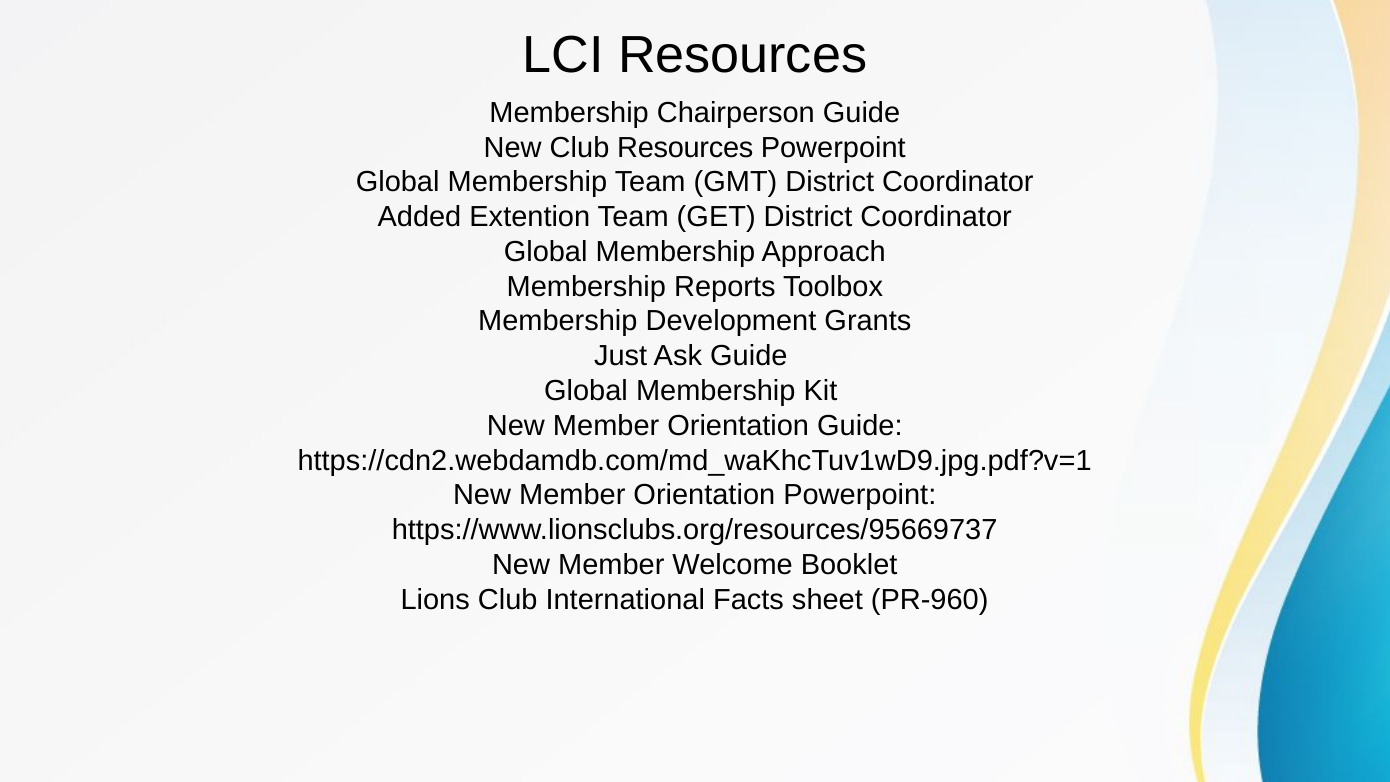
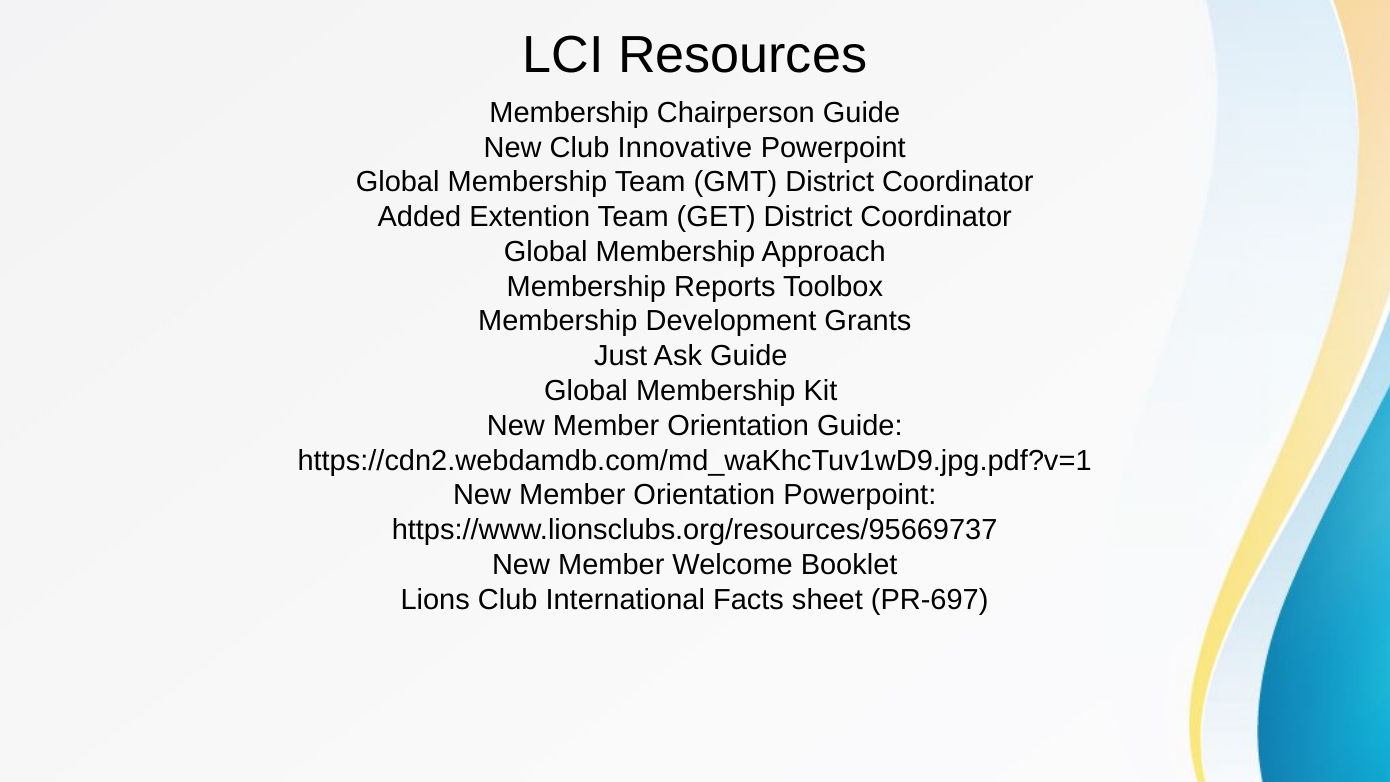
Club Resources: Resources -> Innovative (685, 148)
PR-960: PR-960 -> PR-697 (930, 599)
